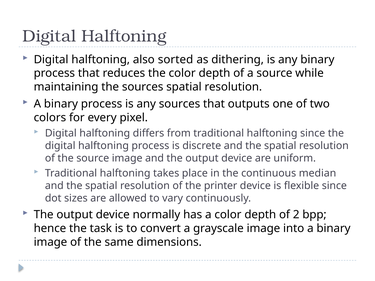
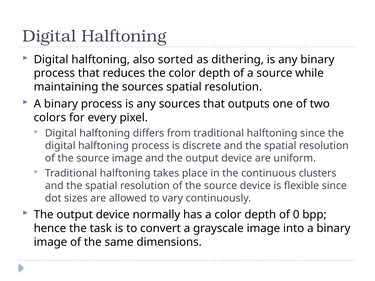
median: median -> clusters (318, 173)
printer: printer -> source (221, 186)
2: 2 -> 0 (296, 215)
